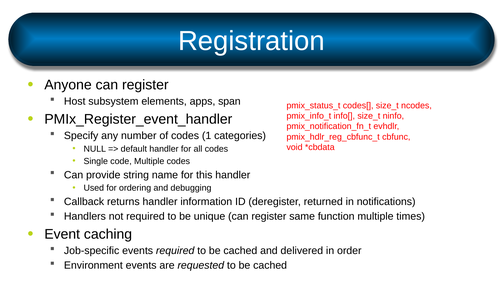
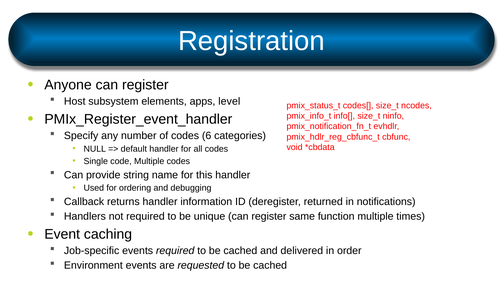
span: span -> level (229, 101)
1: 1 -> 6 (207, 136)
